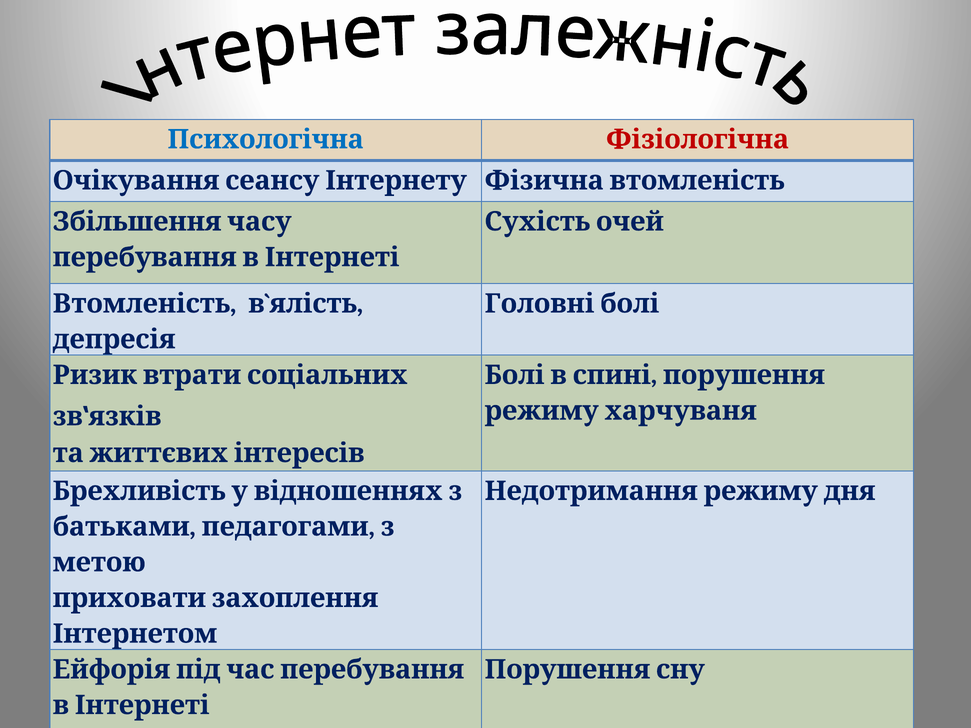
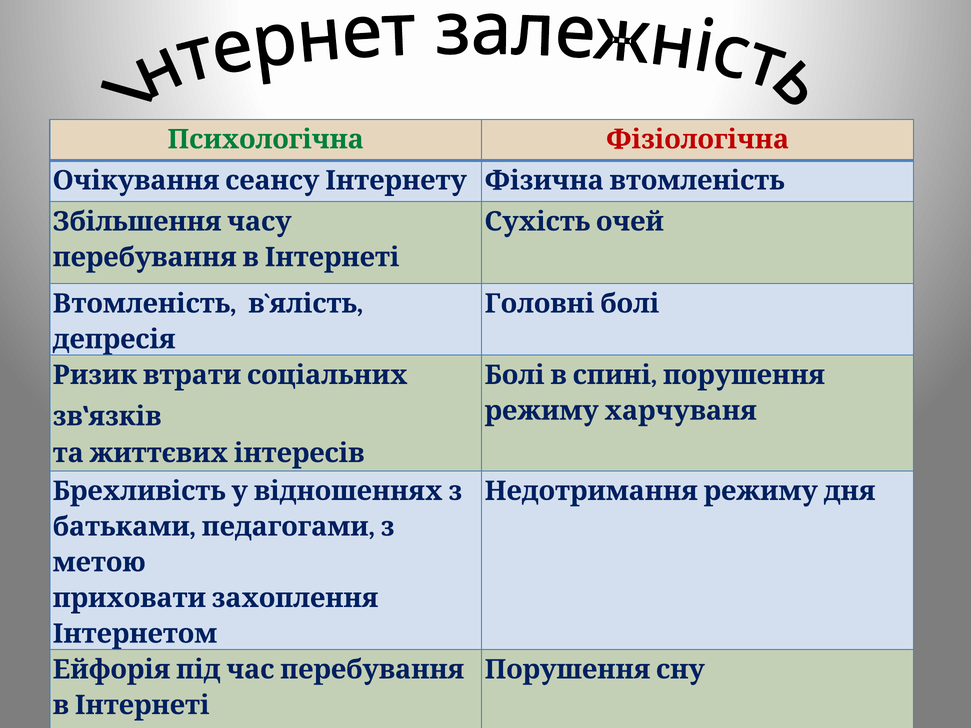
Психологічна colour: blue -> green (266, 139)
